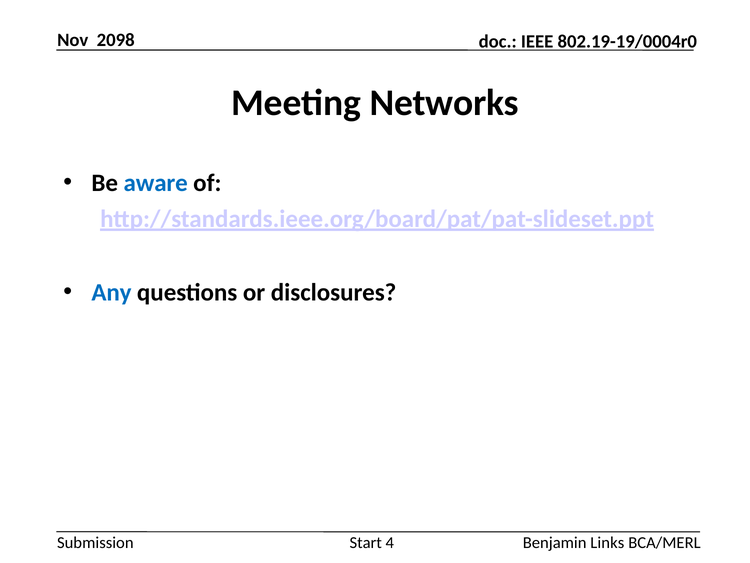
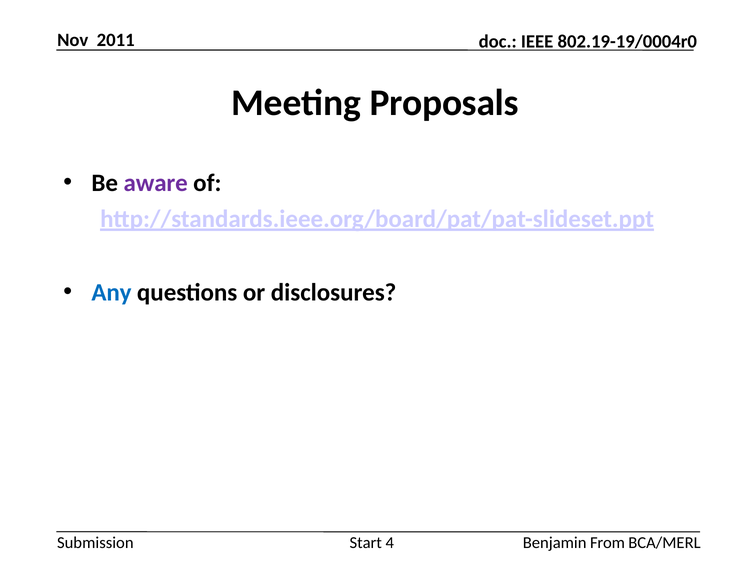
2098: 2098 -> 2011 (116, 40)
Networks: Networks -> Proposals (444, 103)
aware colour: blue -> purple (156, 183)
Links: Links -> From (607, 542)
